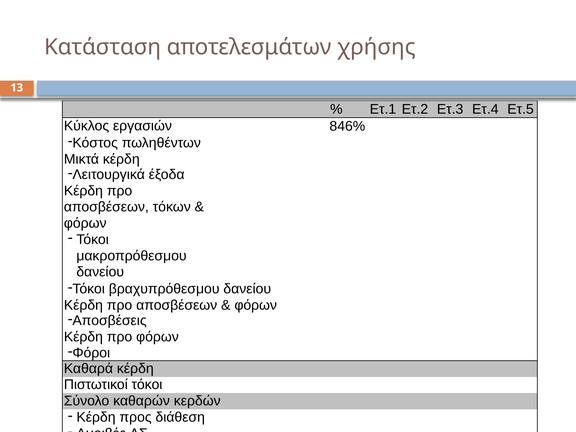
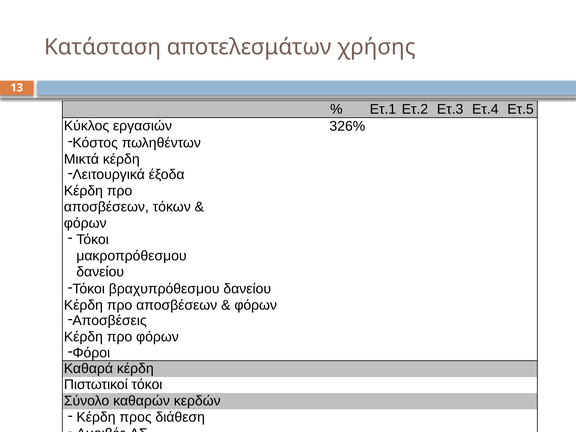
846%: 846% -> 326% (347, 126)
